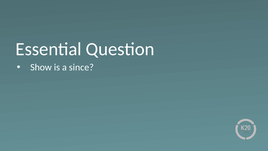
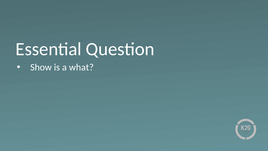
since: since -> what (81, 67)
